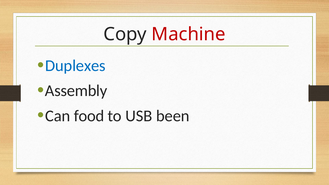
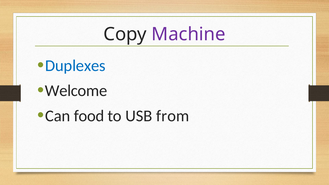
Machine colour: red -> purple (189, 34)
Assembly: Assembly -> Welcome (76, 91)
been: been -> from (173, 116)
